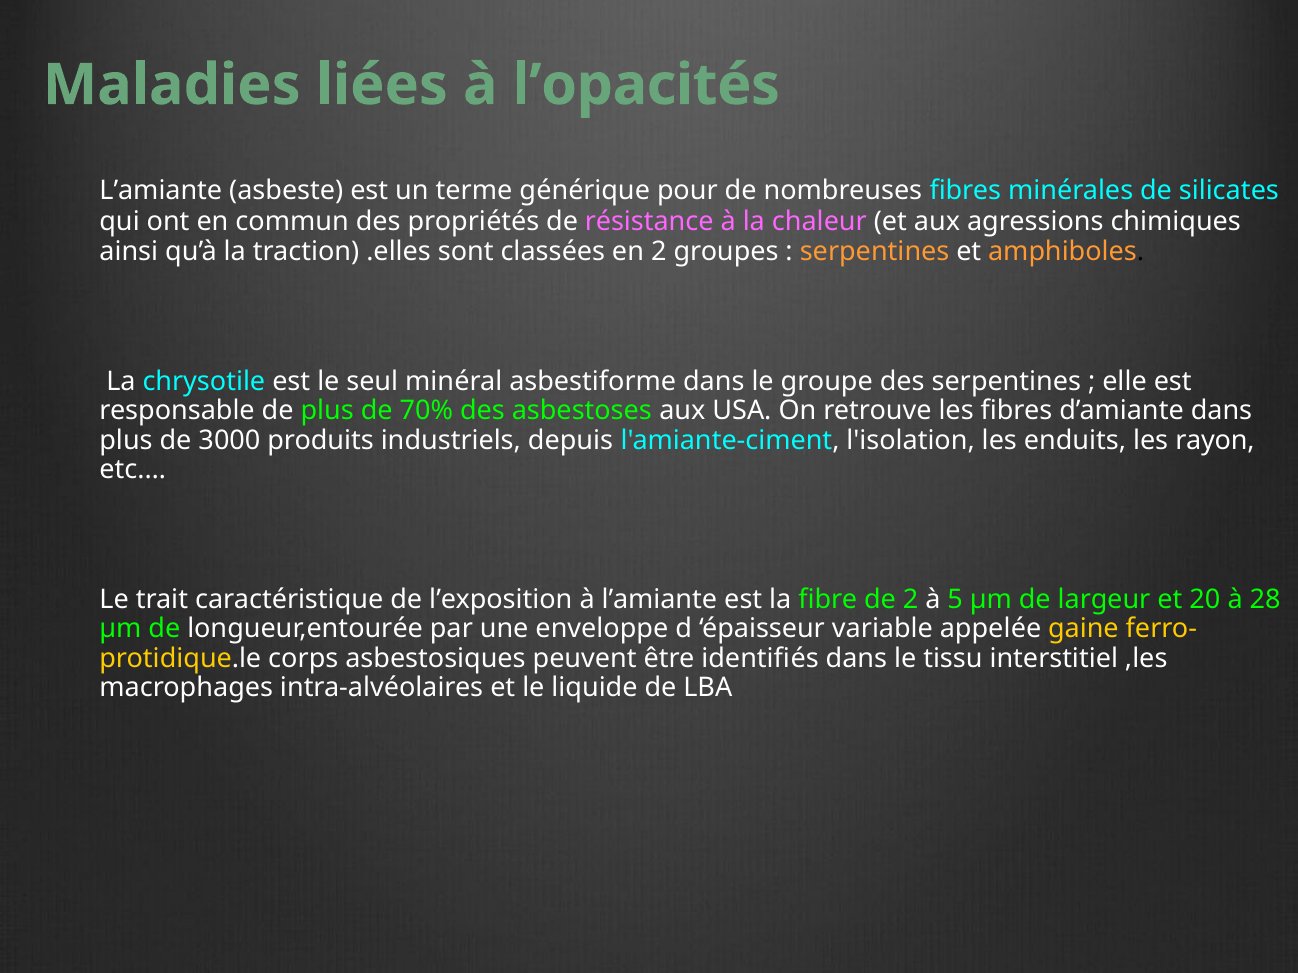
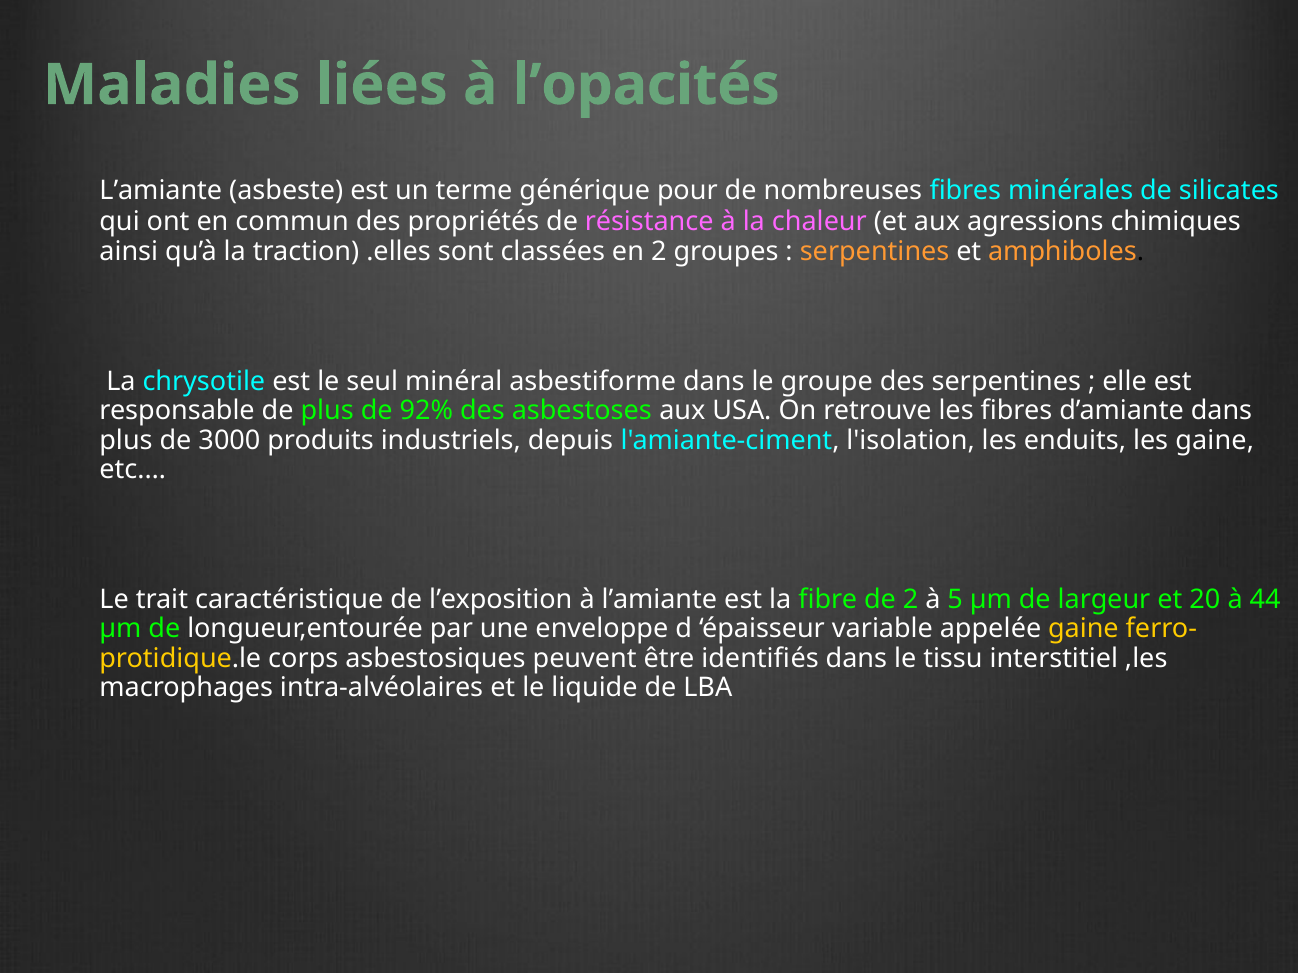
70%: 70% -> 92% (426, 411)
les rayon: rayon -> gaine (1215, 440)
28: 28 -> 44 (1265, 600)
